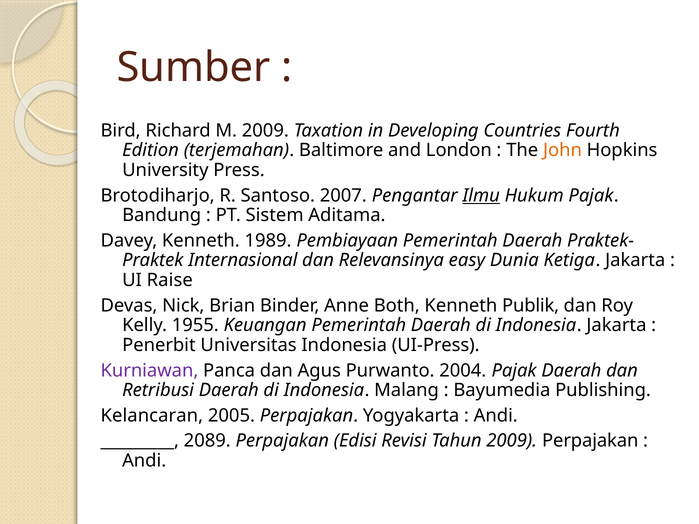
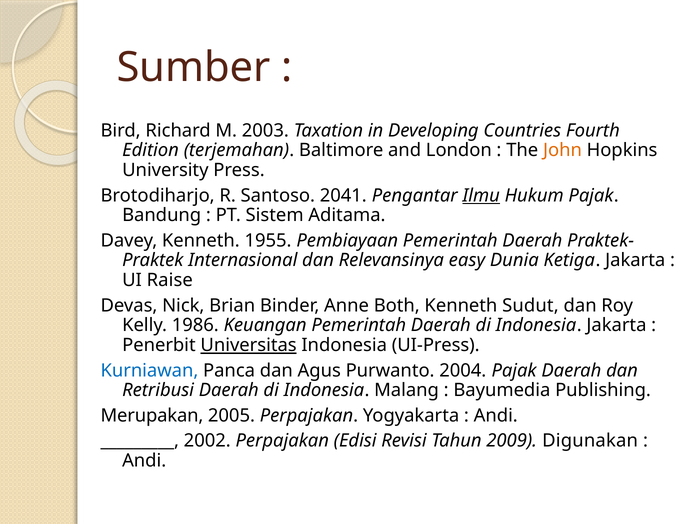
M 2009: 2009 -> 2003 (265, 131)
2007: 2007 -> 2041 (343, 196)
1989: 1989 -> 1955 (268, 241)
Publik: Publik -> Sudut (530, 306)
1955: 1955 -> 1986 (195, 326)
Universitas underline: none -> present (249, 345)
Kurniawan colour: purple -> blue (149, 371)
Kelancaran: Kelancaran -> Merupakan (152, 416)
2089: 2089 -> 2002 (207, 441)
2009 Perpajakan: Perpajakan -> Digunakan (590, 441)
